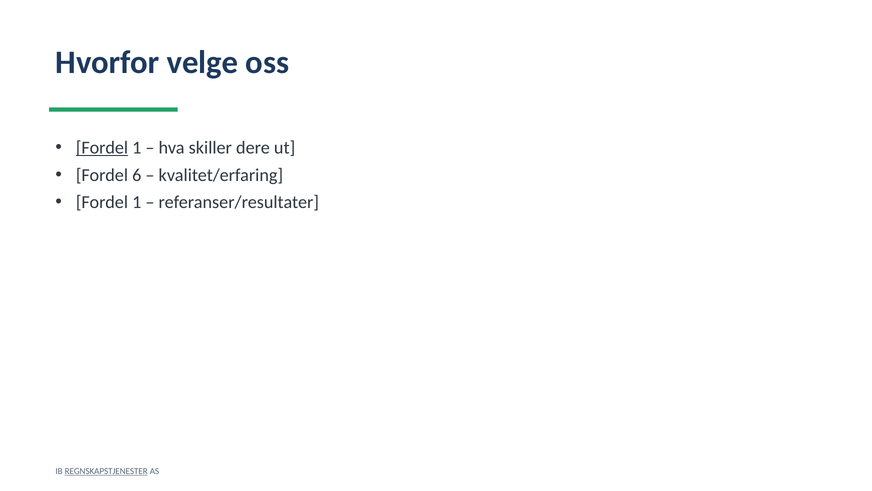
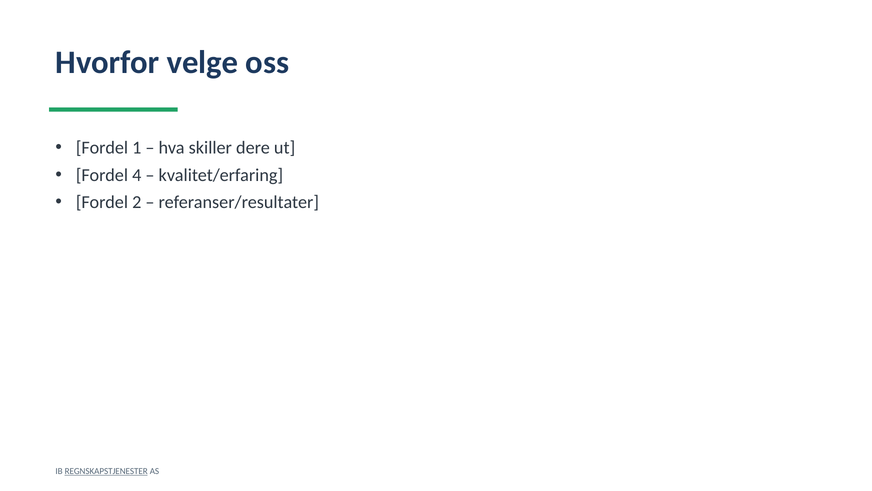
Fordel underline: present -> none (102, 148)
6: 6 -> 4 (137, 175)
1: 1 -> 2 (137, 202)
